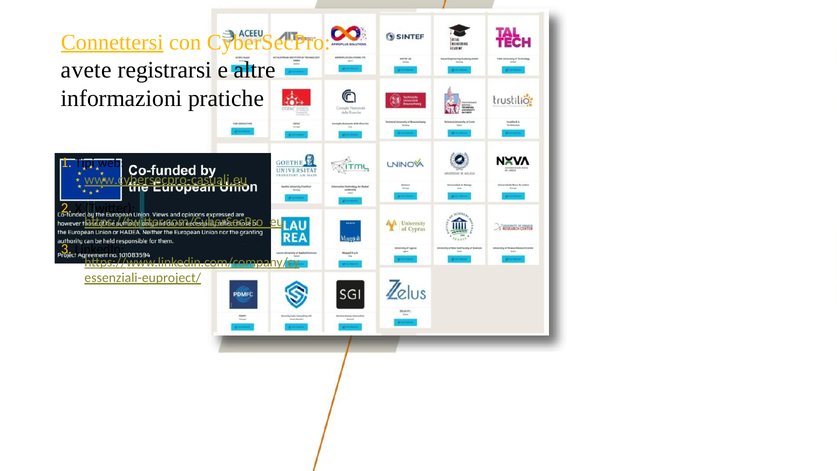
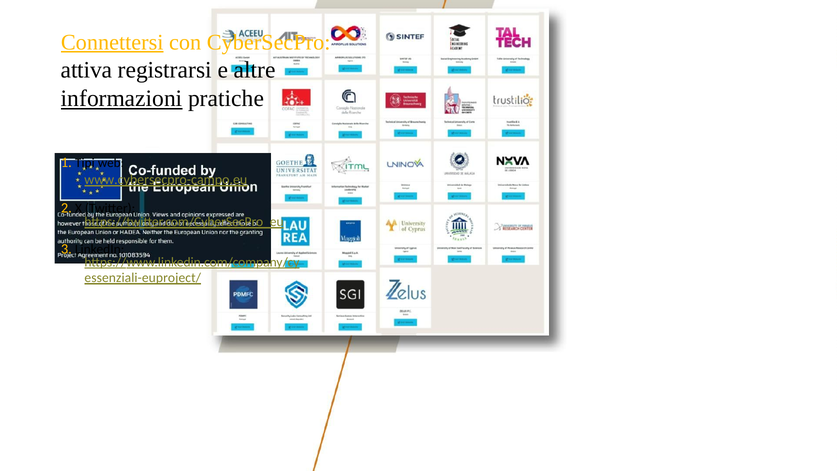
avete: avete -> attiva (86, 70)
informazioni underline: none -> present (122, 99)
www.cybersecpro-casuali.eu: www.cybersecpro-casuali.eu -> www.cybersecpro-campo.eu (166, 179)
